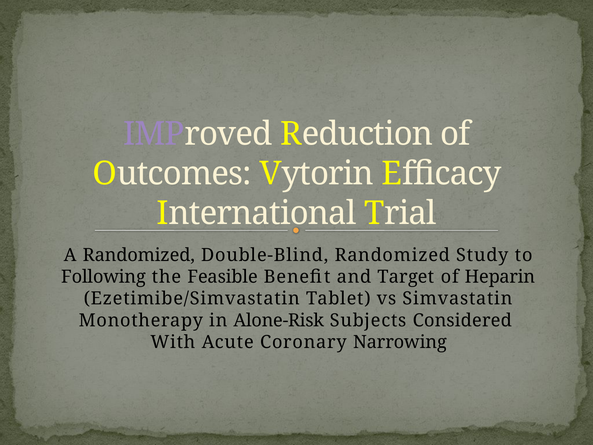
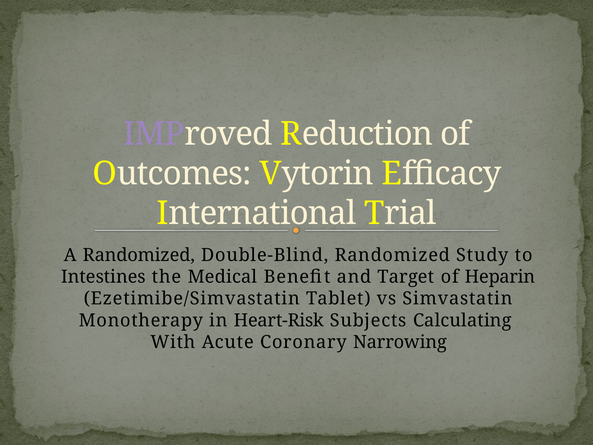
Following: Following -> Intestines (103, 277)
Feasible: Feasible -> Medical (222, 277)
Alone-Risk: Alone-Risk -> Heart-Risk (279, 320)
Considered: Considered -> Calculating (462, 320)
